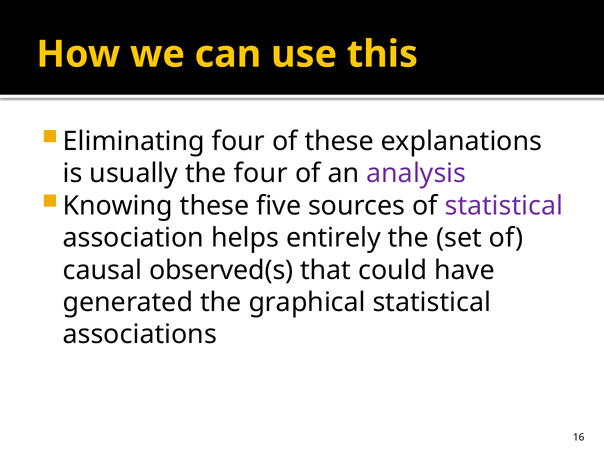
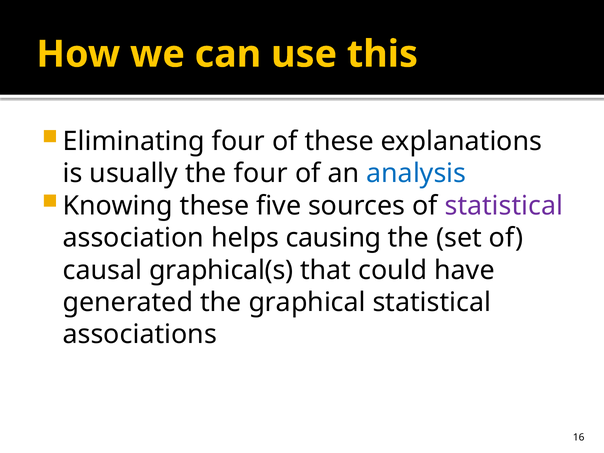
analysis colour: purple -> blue (416, 173)
entirely: entirely -> causing (333, 238)
observed(s: observed(s -> graphical(s (221, 270)
